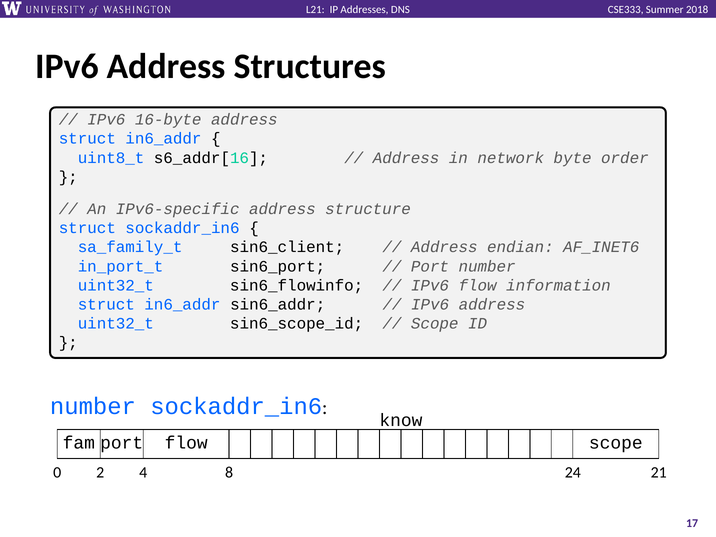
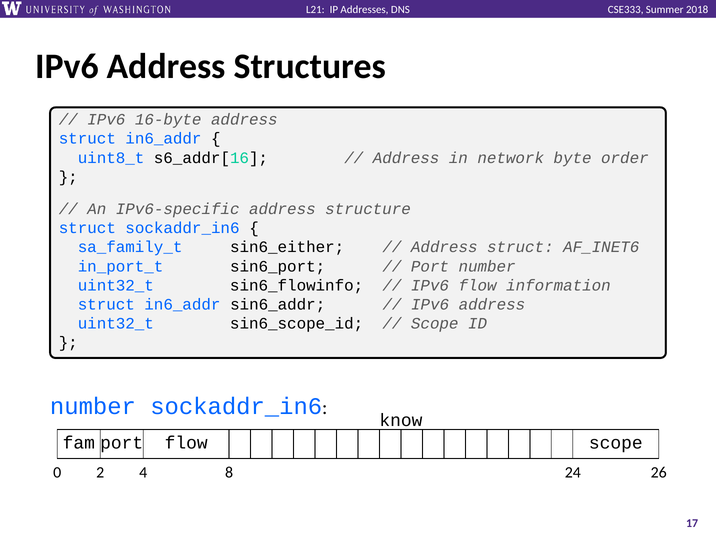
sin6_client: sin6_client -> sin6_either (287, 247)
endian: endian -> struct (520, 247)
21: 21 -> 26 (659, 472)
